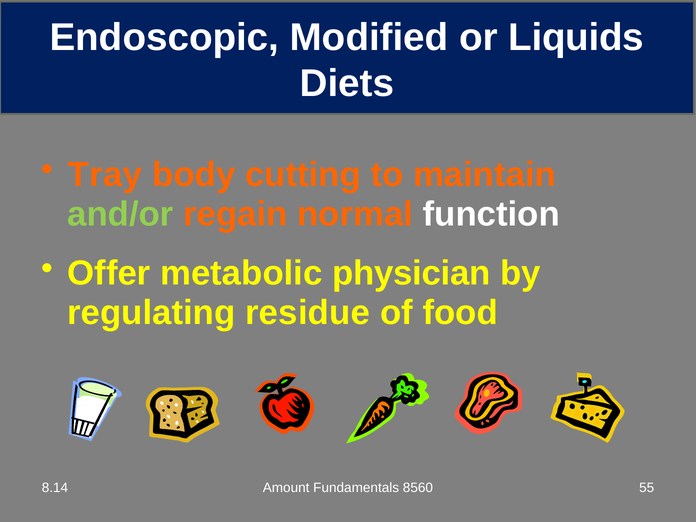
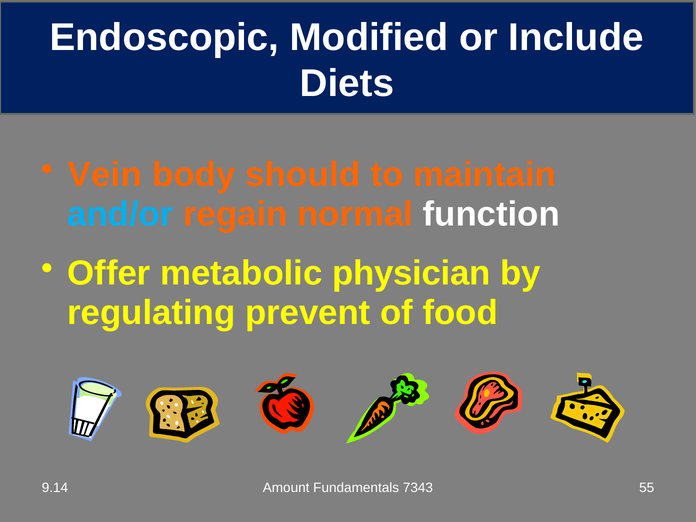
Liquids: Liquids -> Include (576, 37)
Tray: Tray -> Vein (105, 175)
cutting: cutting -> should (303, 175)
and/or colour: light green -> light blue (120, 214)
residue: residue -> prevent (308, 313)
8.14: 8.14 -> 9.14 (55, 488)
8560: 8560 -> 7343 (418, 488)
